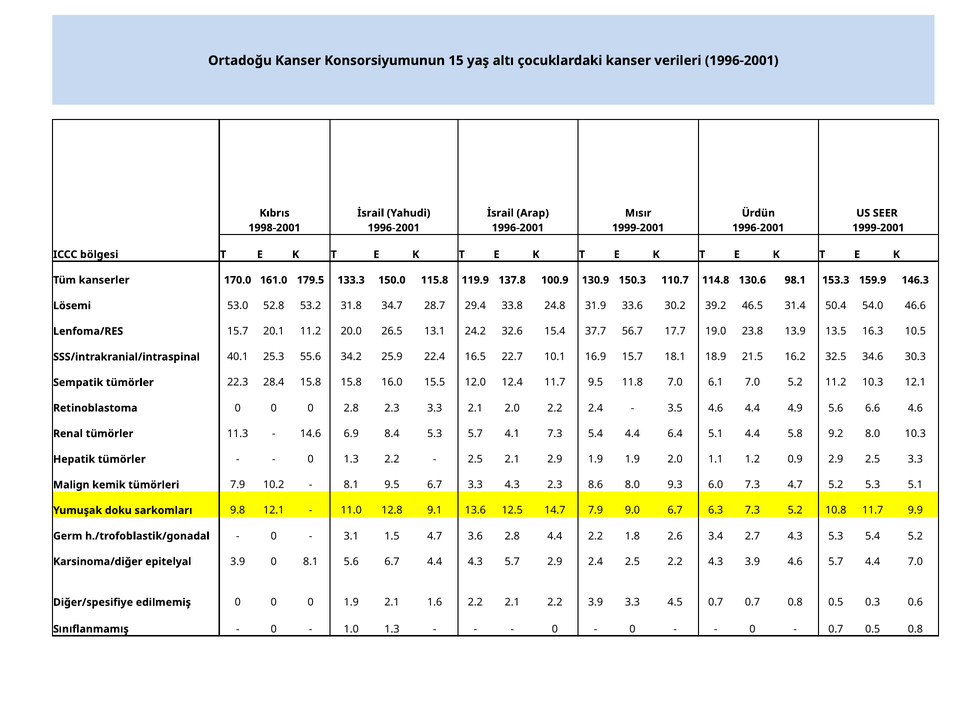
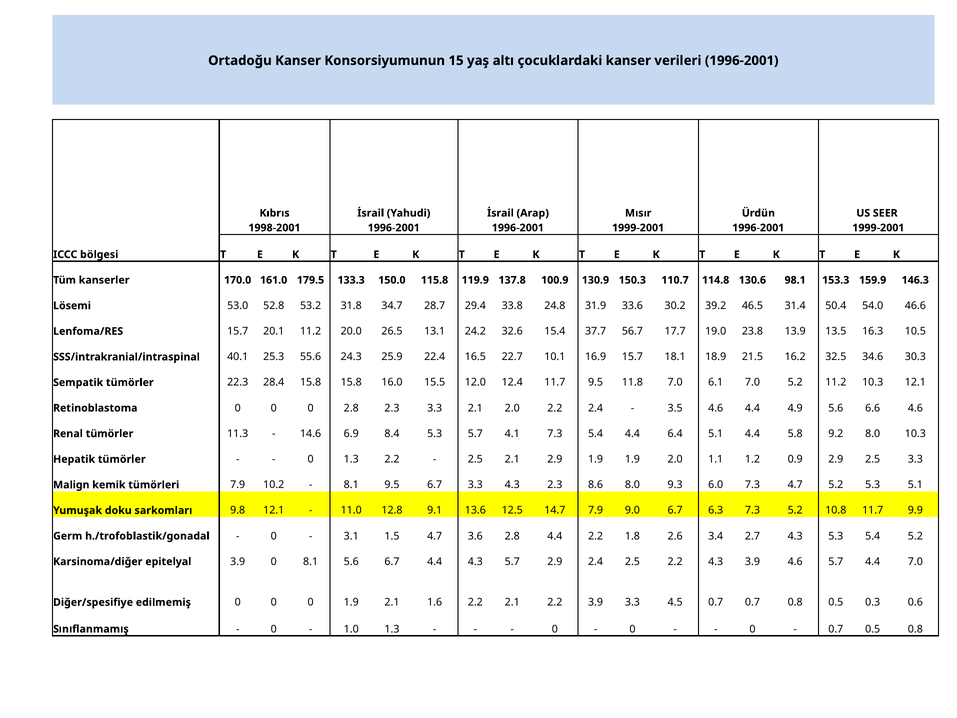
34.2: 34.2 -> 24.3 (351, 357)
